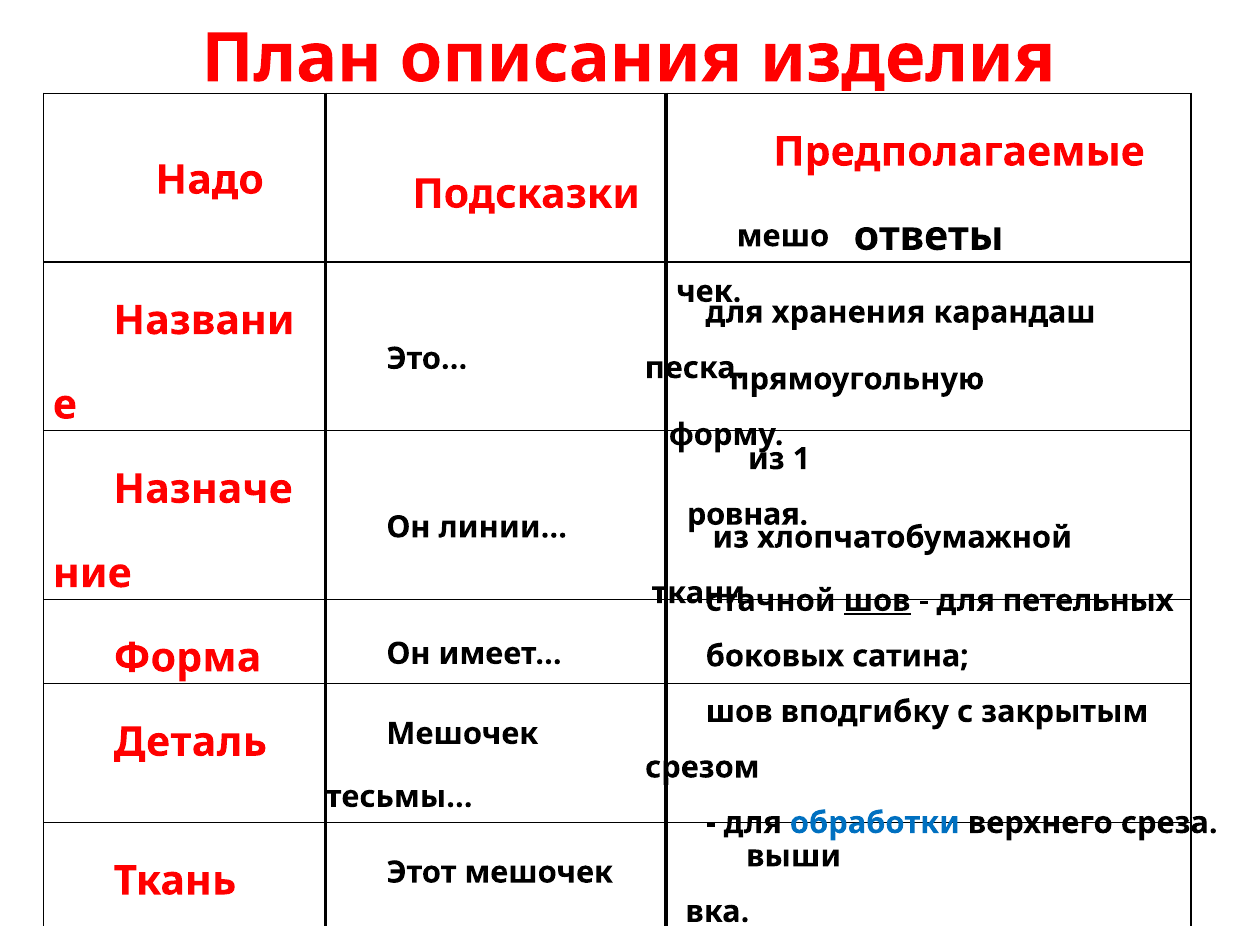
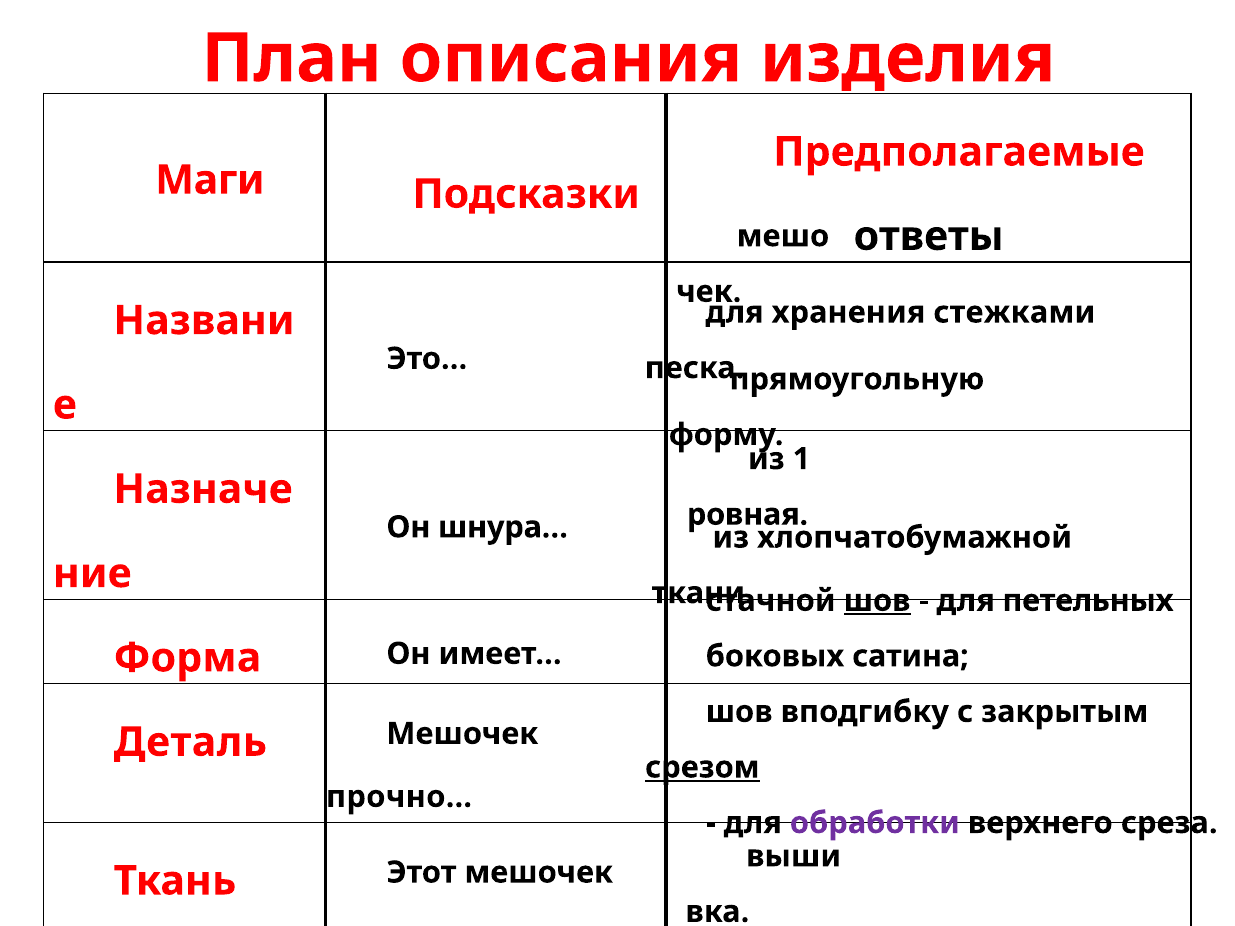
Надо: Надо -> Маги (210, 180)
карандаш: карандаш -> стежками (1014, 312)
линии…: линии… -> шнура… (503, 527)
срезом underline: none -> present (702, 768)
тесьмы…: тесьмы… -> прочно… (399, 797)
обработки colour: blue -> purple (875, 823)
